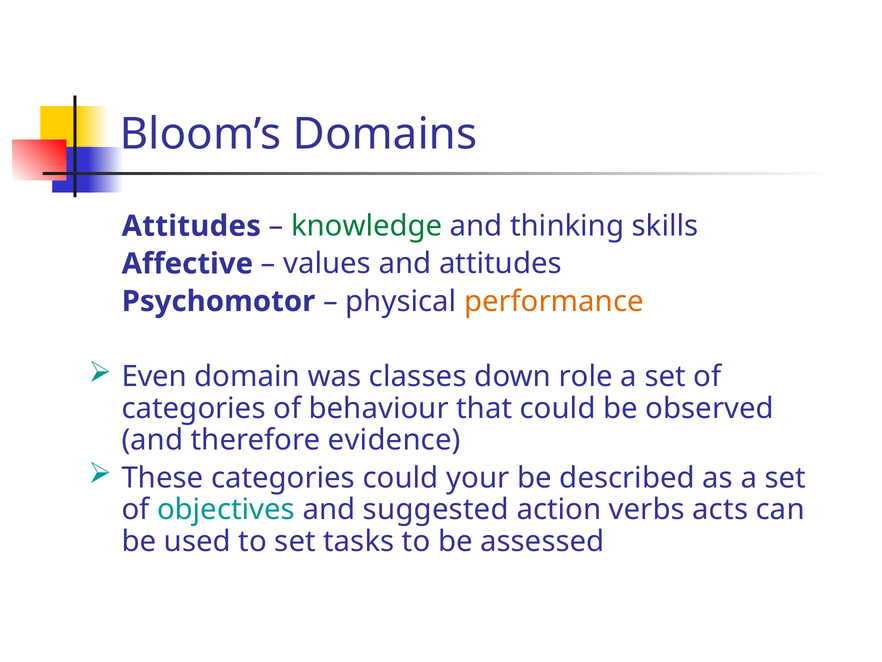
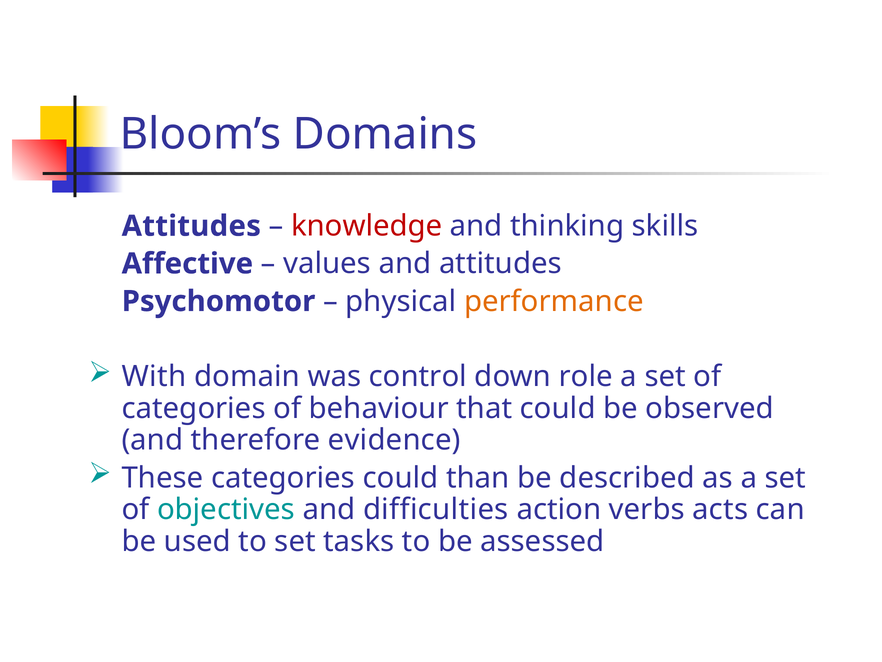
knowledge colour: green -> red (367, 226)
Even: Even -> With (154, 376)
classes: classes -> control (418, 376)
your: your -> than (478, 477)
suggested: suggested -> difficulties (436, 509)
